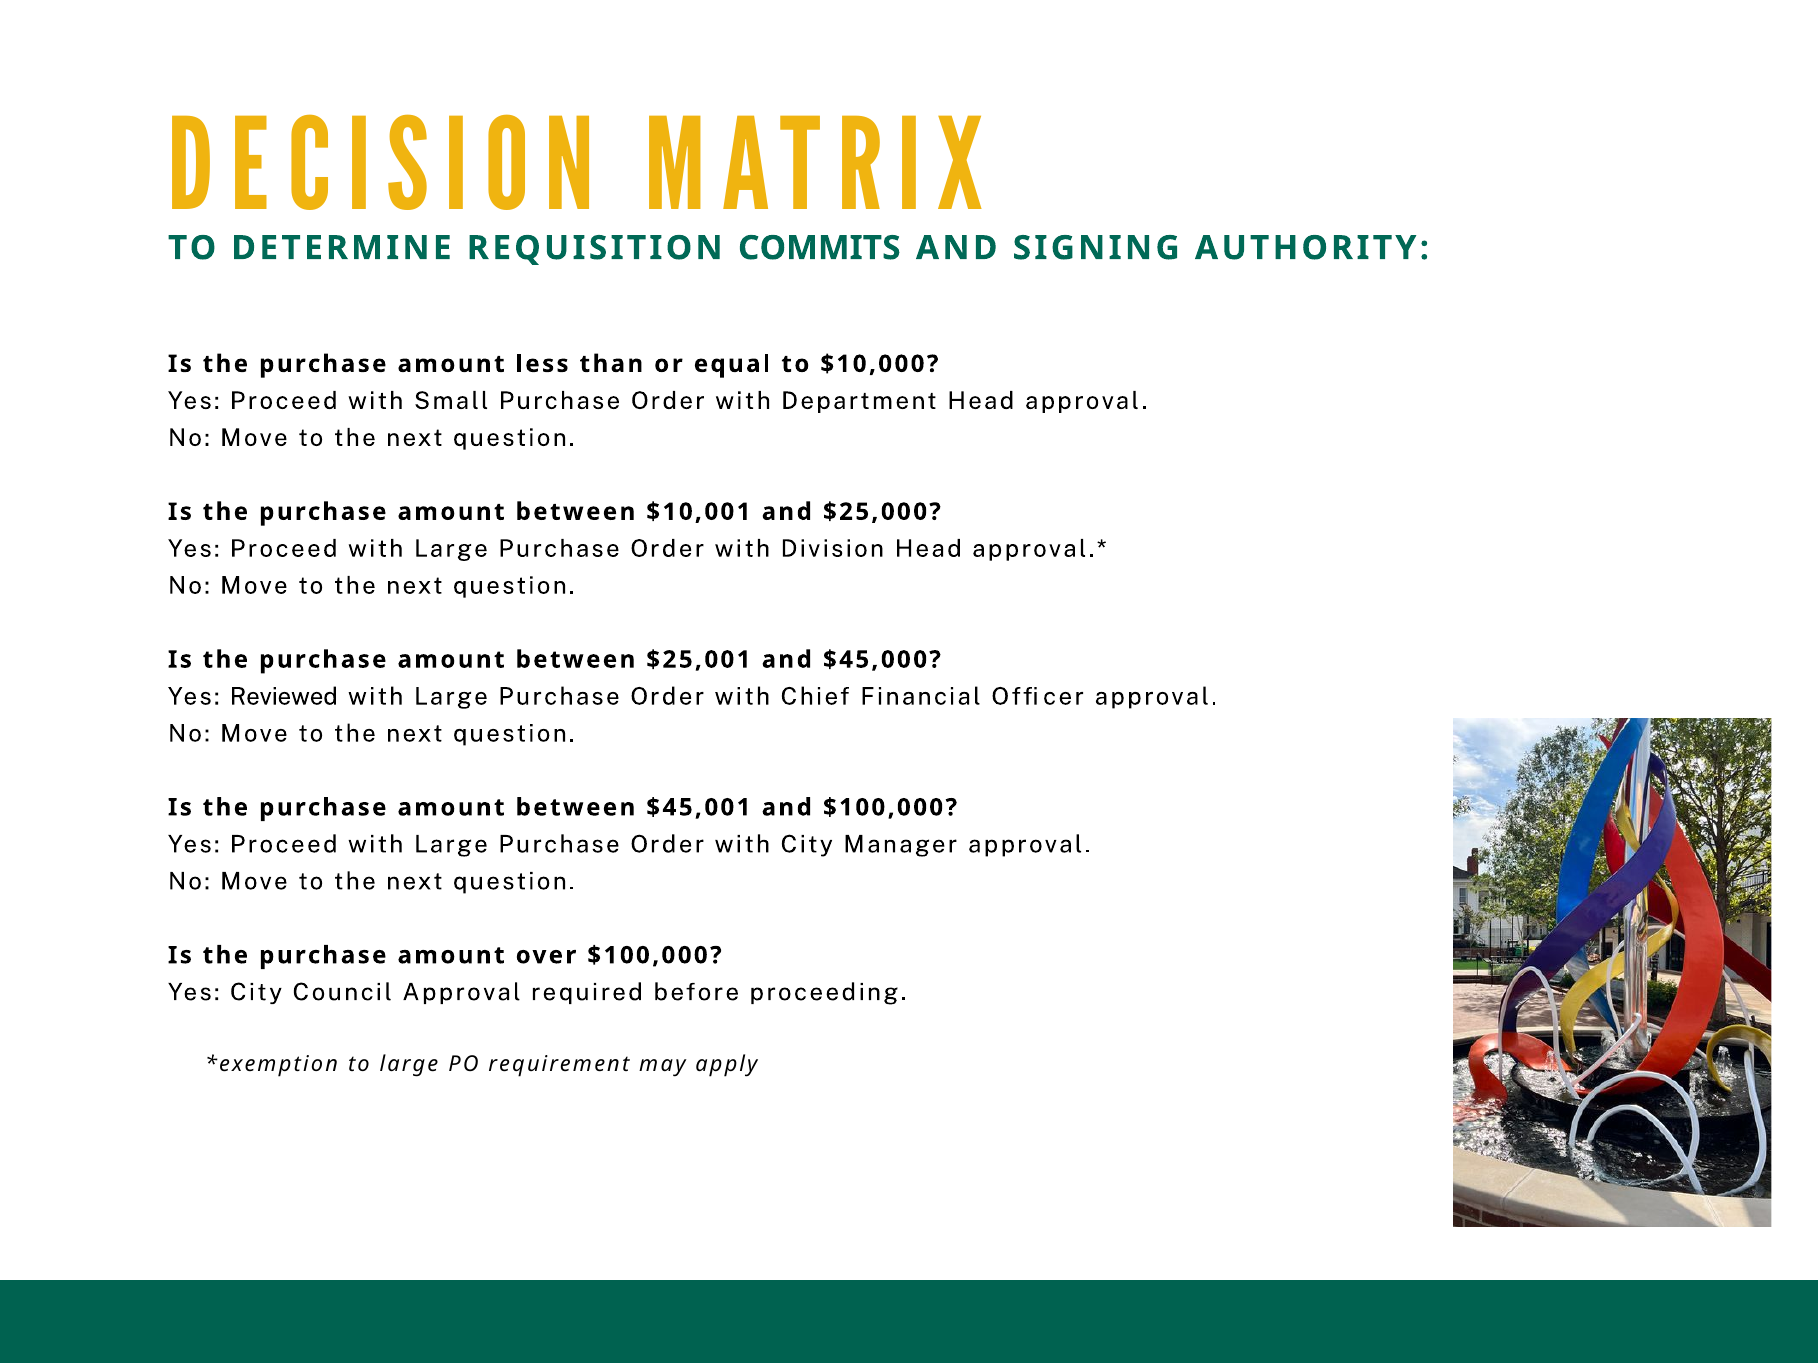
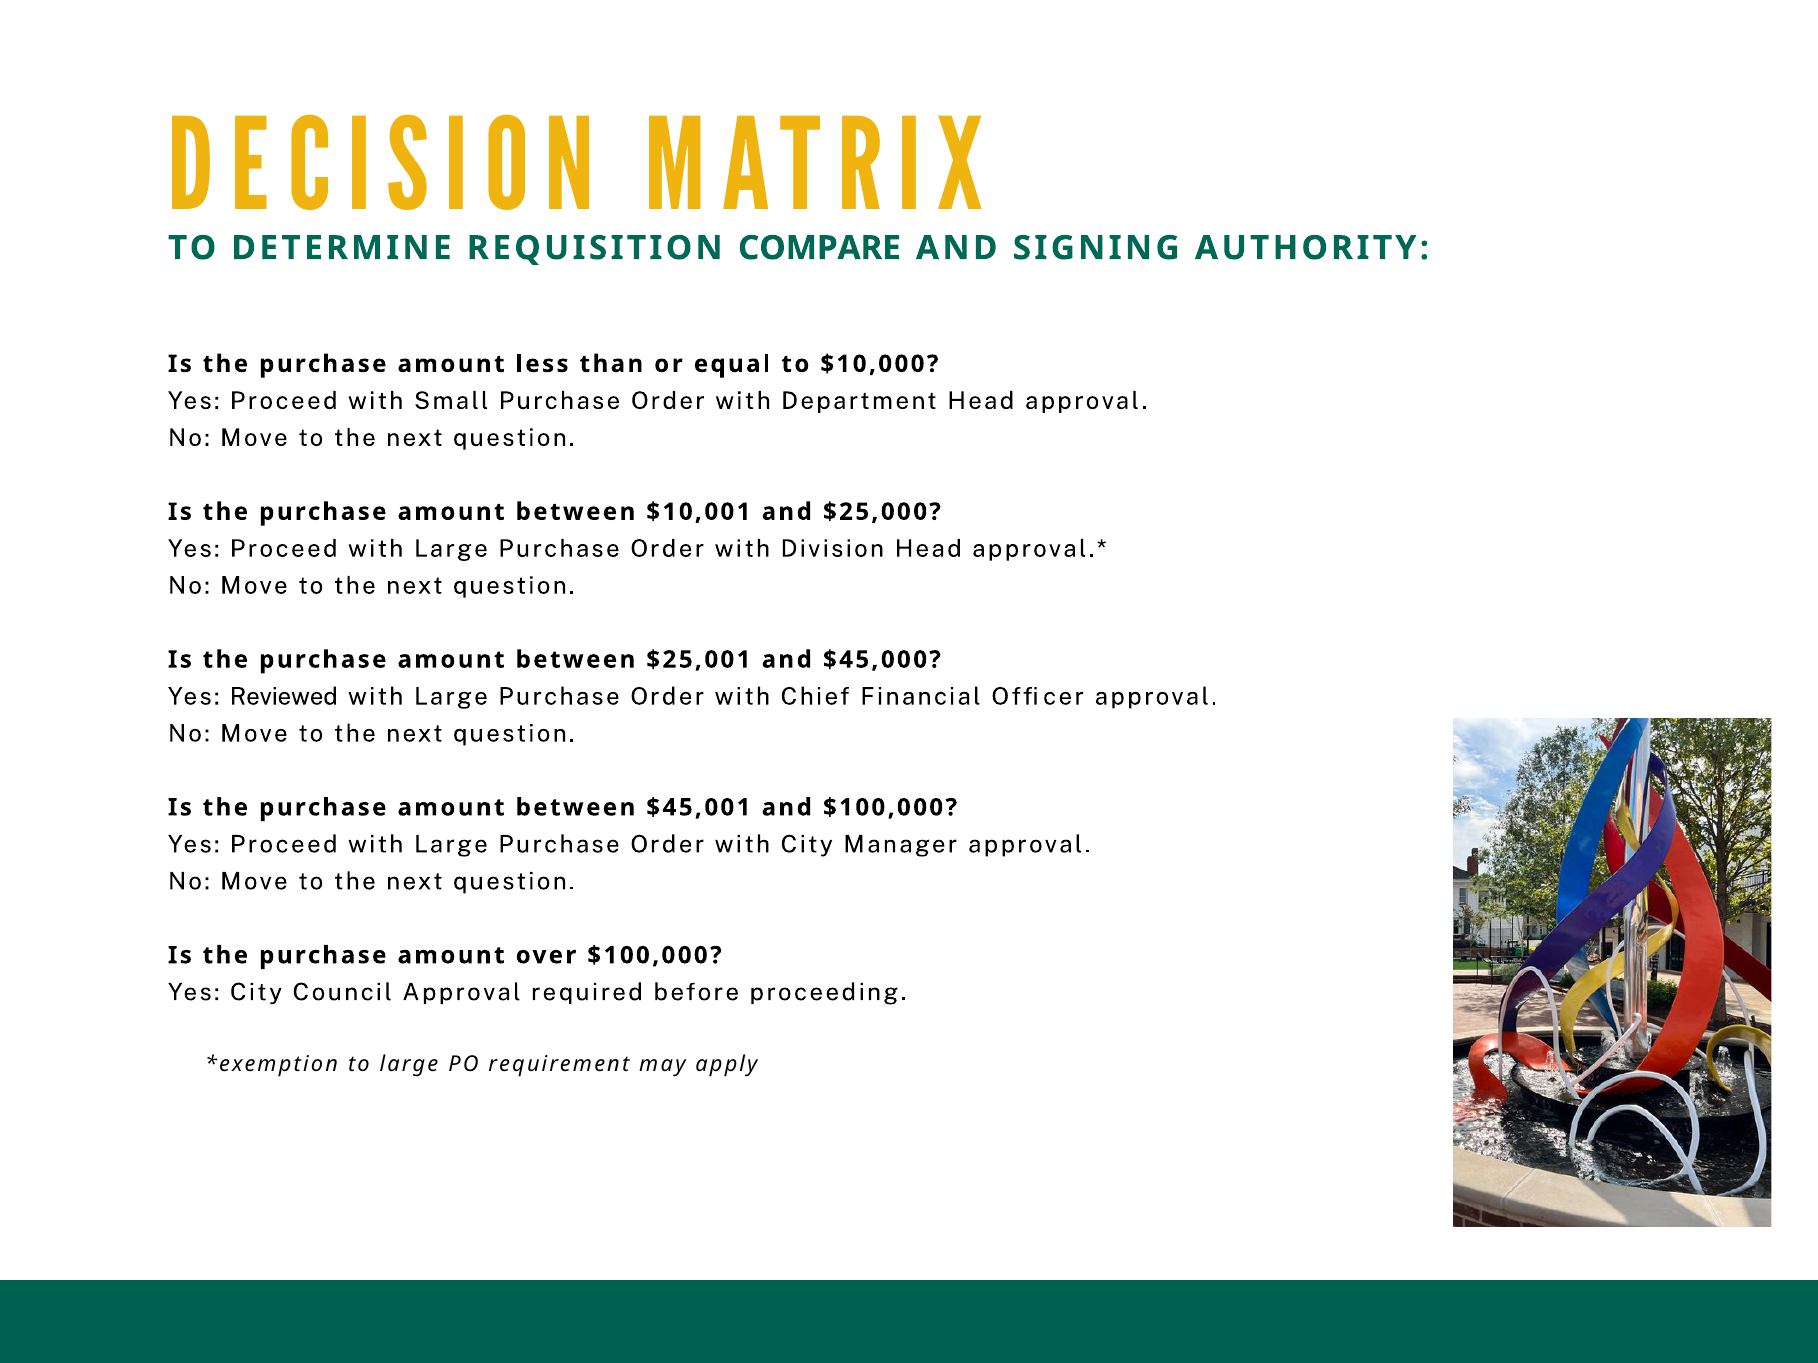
COMMITS: COMMITS -> COMPARE (819, 248)
